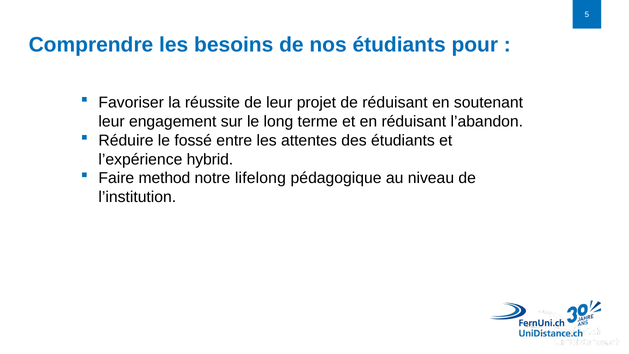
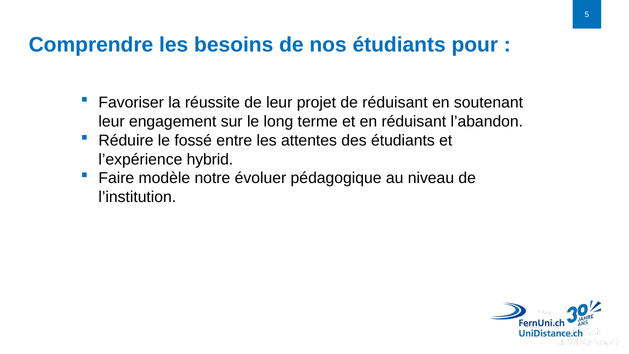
method: method -> modèle (164, 178)
lifelong: lifelong -> évoluer (260, 178)
